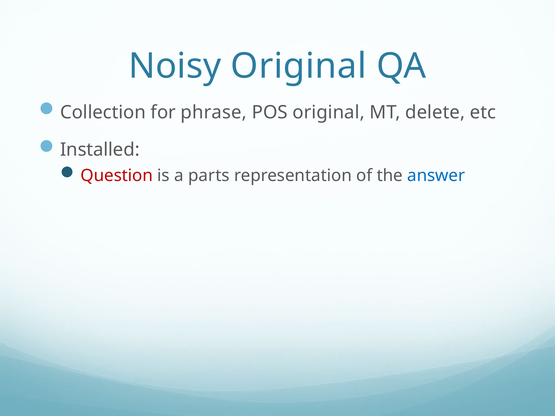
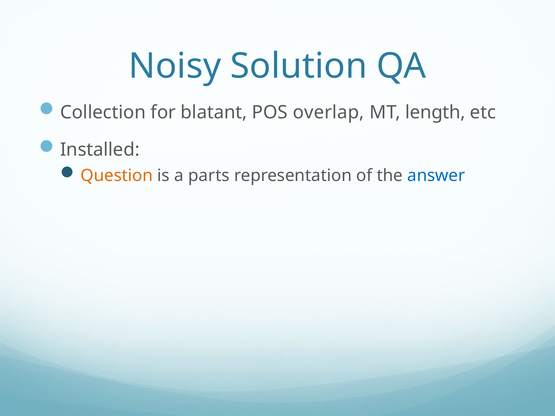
Noisy Original: Original -> Solution (299, 66)
phrase: phrase -> blatant (214, 112)
POS original: original -> overlap (329, 112)
delete: delete -> length (435, 112)
Question colour: red -> orange (117, 176)
